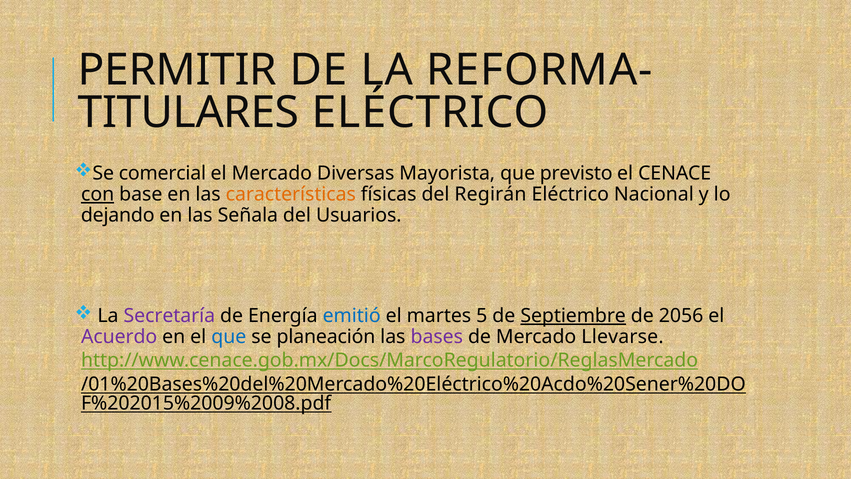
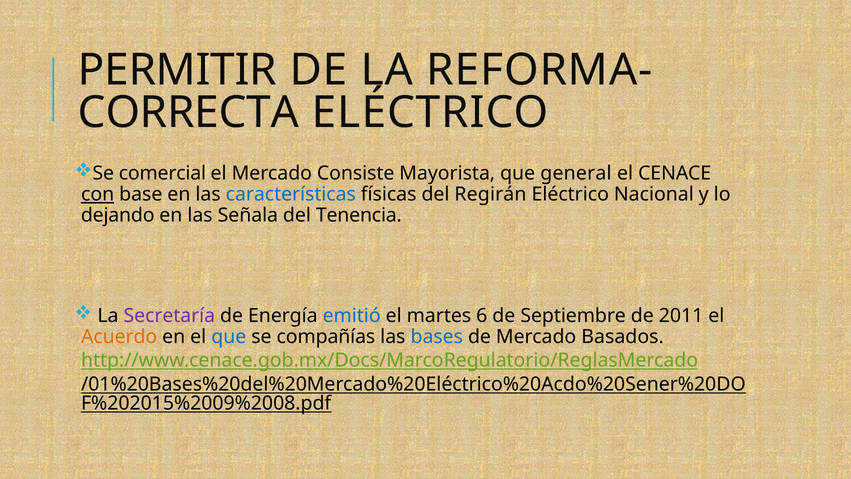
TITULARES: TITULARES -> CORRECTA (188, 113)
Diversas: Diversas -> Consiste (356, 173)
previsto: previsto -> general (576, 173)
características colour: orange -> blue (291, 194)
Usuarios: Usuarios -> Tenencia (359, 215)
5: 5 -> 6 (482, 316)
Septiembre underline: present -> none (573, 316)
2056: 2056 -> 2011 (681, 316)
Acuerdo colour: purple -> orange (119, 337)
planeación: planeación -> compañías (326, 337)
bases colour: purple -> blue (437, 337)
Llevarse: Llevarse -> Basados (623, 337)
